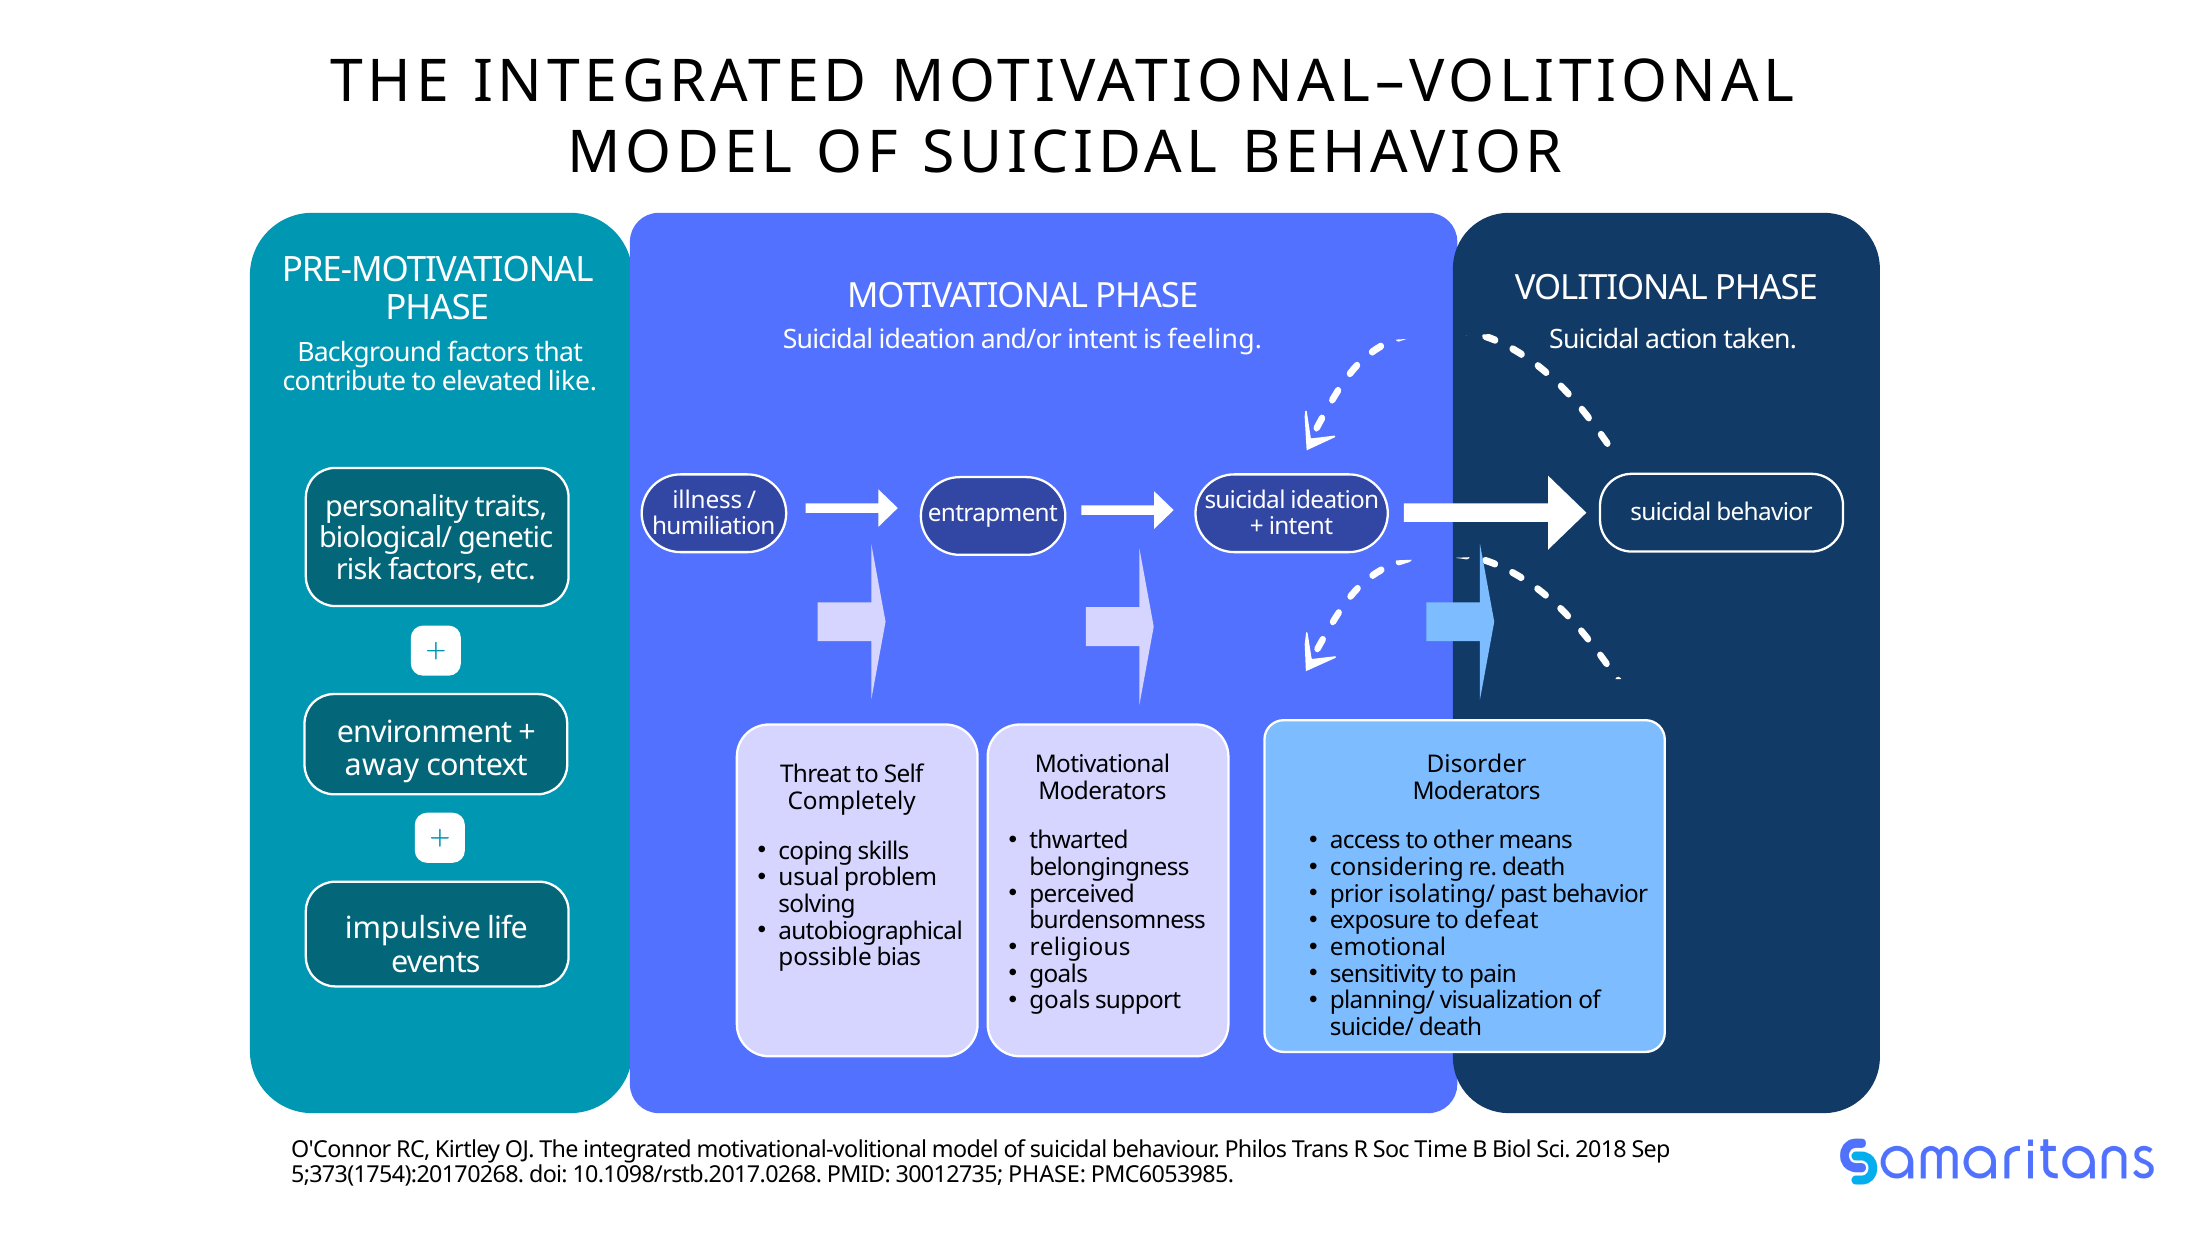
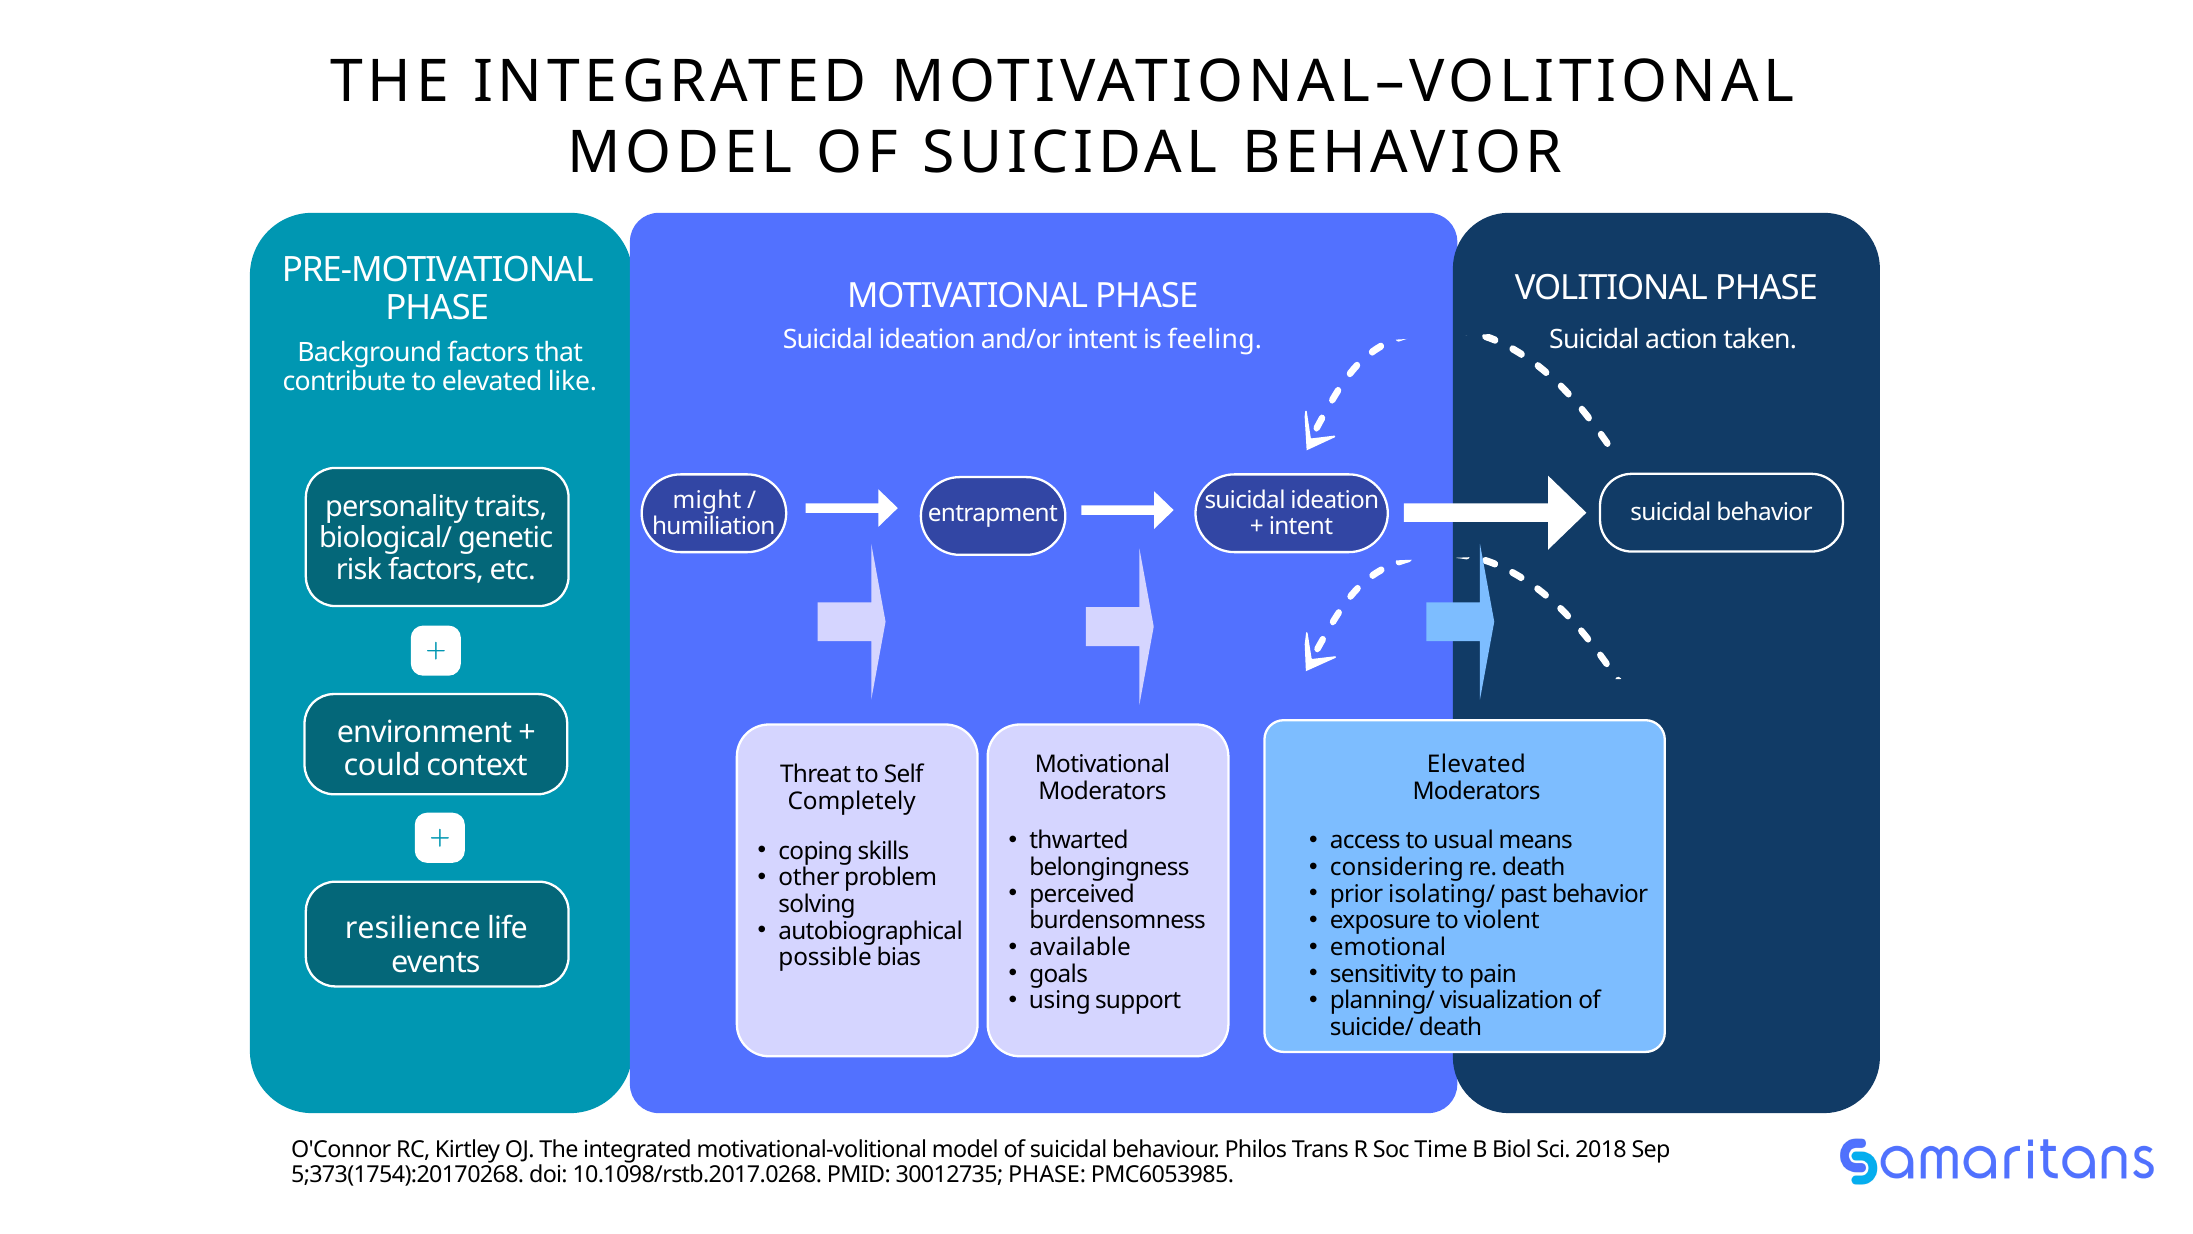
illness: illness -> might (707, 500)
away: away -> could (382, 765)
Disorder: Disorder -> Elevated (1476, 764)
other: other -> usual (1464, 841)
usual: usual -> other (809, 878)
defeat: defeat -> violent (1502, 921)
impulsive: impulsive -> resilience (413, 928)
religious: religious -> available (1080, 947)
goals: goals -> using (1060, 1000)
